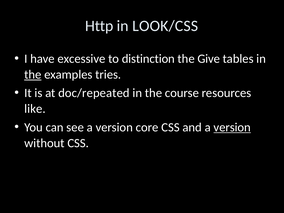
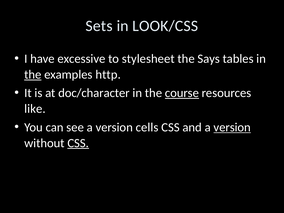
Http: Http -> Sets (99, 26)
distinction: distinction -> stylesheet (148, 59)
Give: Give -> Says (209, 59)
tries: tries -> http (108, 75)
doc/repeated: doc/repeated -> doc/character (94, 93)
course underline: none -> present (182, 93)
core: core -> cells (147, 127)
CSS underline: none -> present (78, 143)
